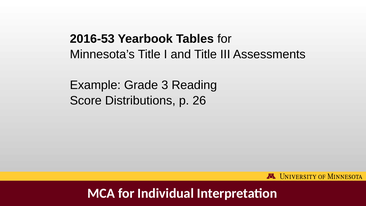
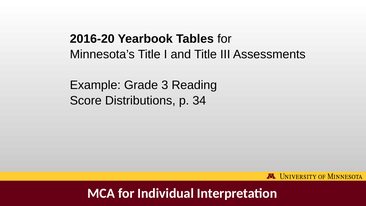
2016-53: 2016-53 -> 2016-20 (92, 39)
26: 26 -> 34 (199, 100)
